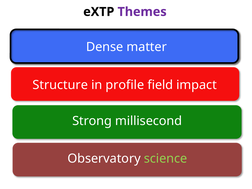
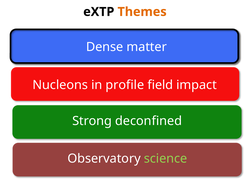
Themes colour: purple -> orange (142, 12)
Structure: Structure -> Nucleons (60, 85)
millisecond: millisecond -> deconfined (149, 121)
